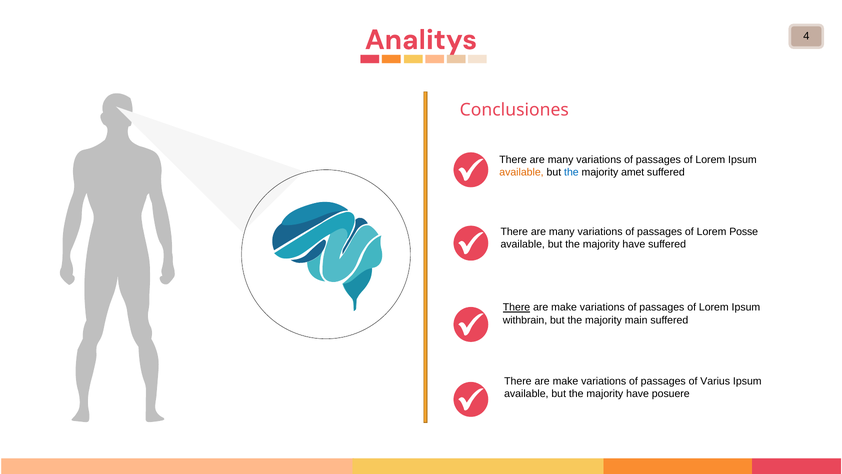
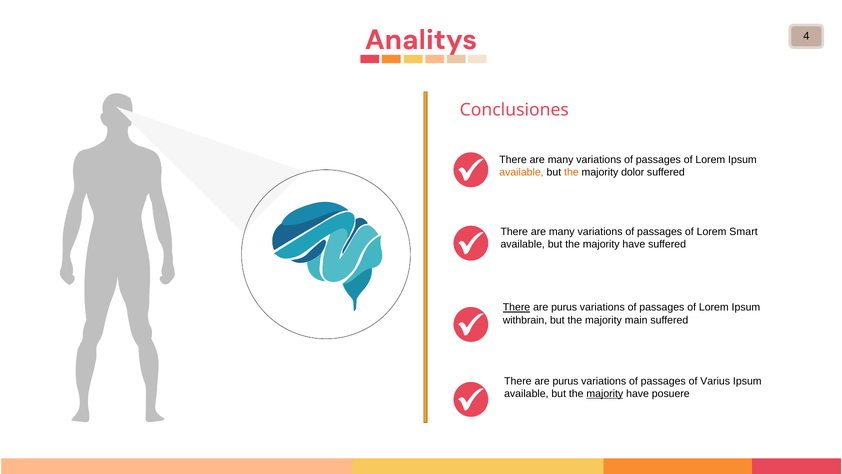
the colour: blue -> orange (571, 172)
amet: amet -> dolor (633, 172)
Posse: Posse -> Smart (744, 231)
make: make -> purus (564, 307)
make: make -> purus (566, 381)
majority underline: none -> present (605, 393)
